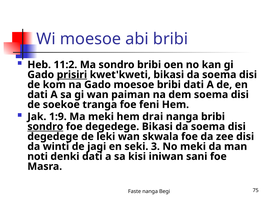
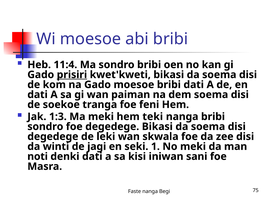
11:2: 11:2 -> 11:4 (65, 65)
1:9: 1:9 -> 1:3 (58, 117)
drai: drai -> teki (153, 117)
sondro underline: present -> none (45, 127)
3: 3 -> 1 (155, 147)
